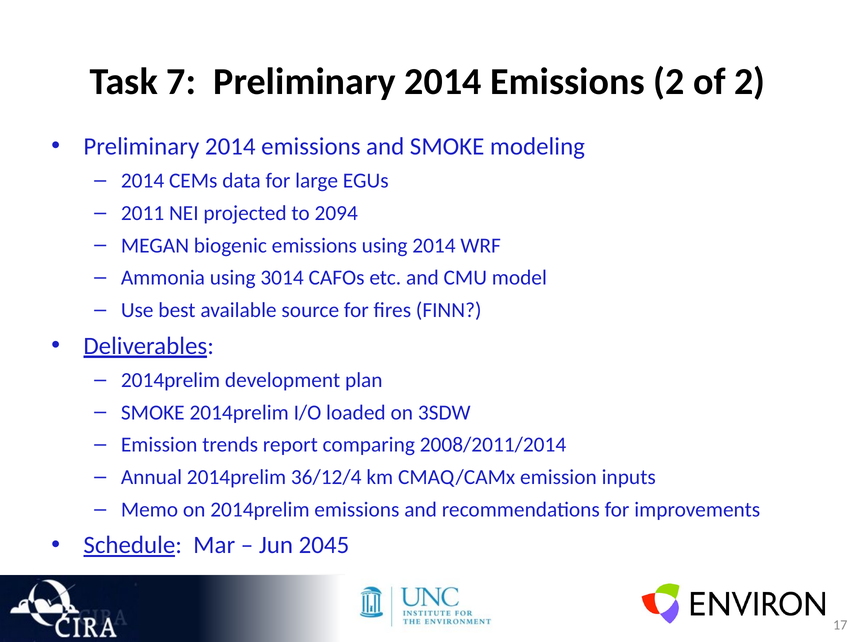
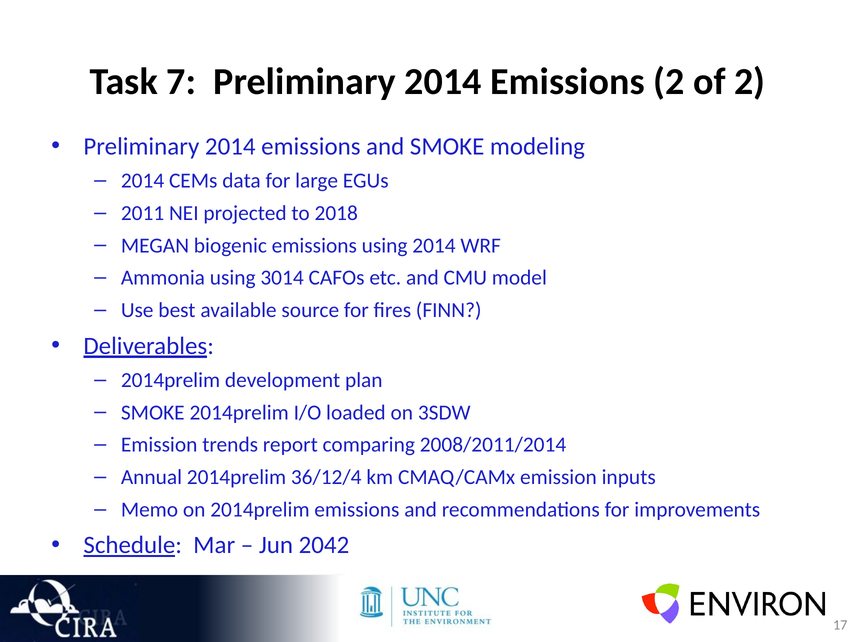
2094: 2094 -> 2018 (336, 213)
2045: 2045 -> 2042 (324, 545)
